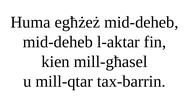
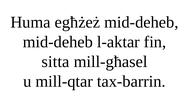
kien: kien -> sitta (55, 61)
